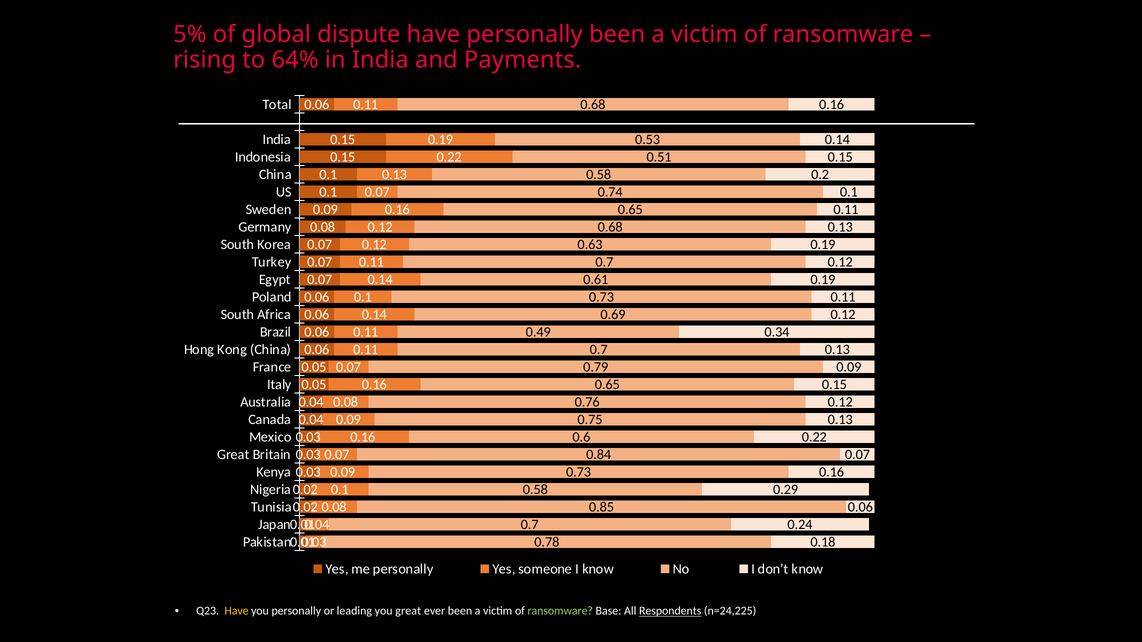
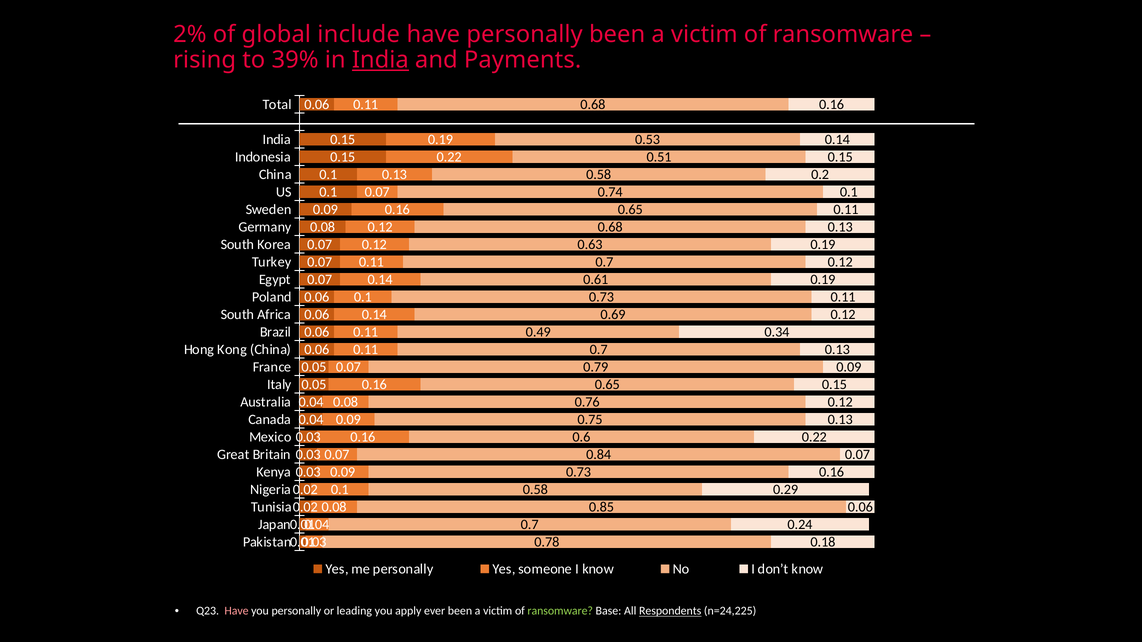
5%: 5% -> 2% (190, 34)
dispute: dispute -> include (359, 34)
64%: 64% -> 39% (295, 60)
India underline: none -> present (380, 60)
Have colour: yellow -> pink (237, 611)
you great: great -> apply (408, 611)
